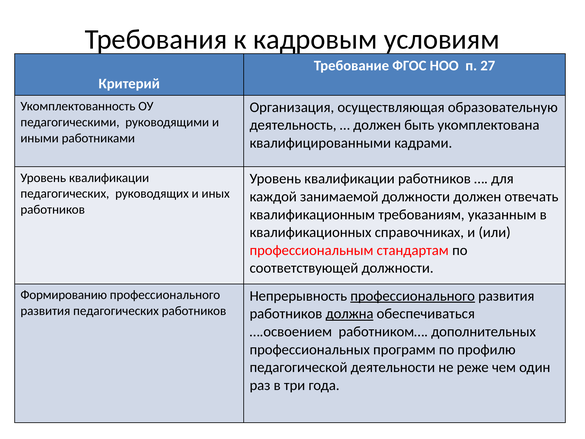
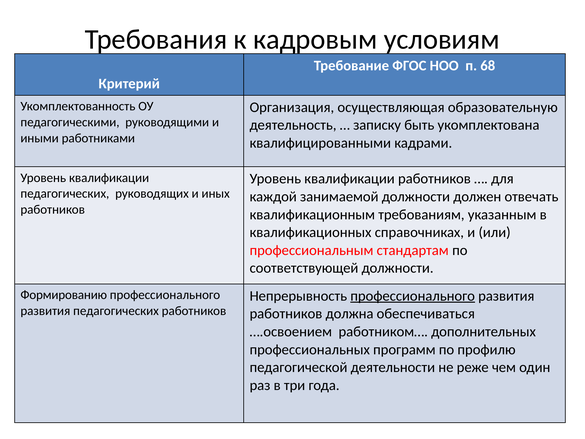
27: 27 -> 68 (488, 66)
должен: должен -> записку (377, 125)
должна underline: present -> none (350, 314)
